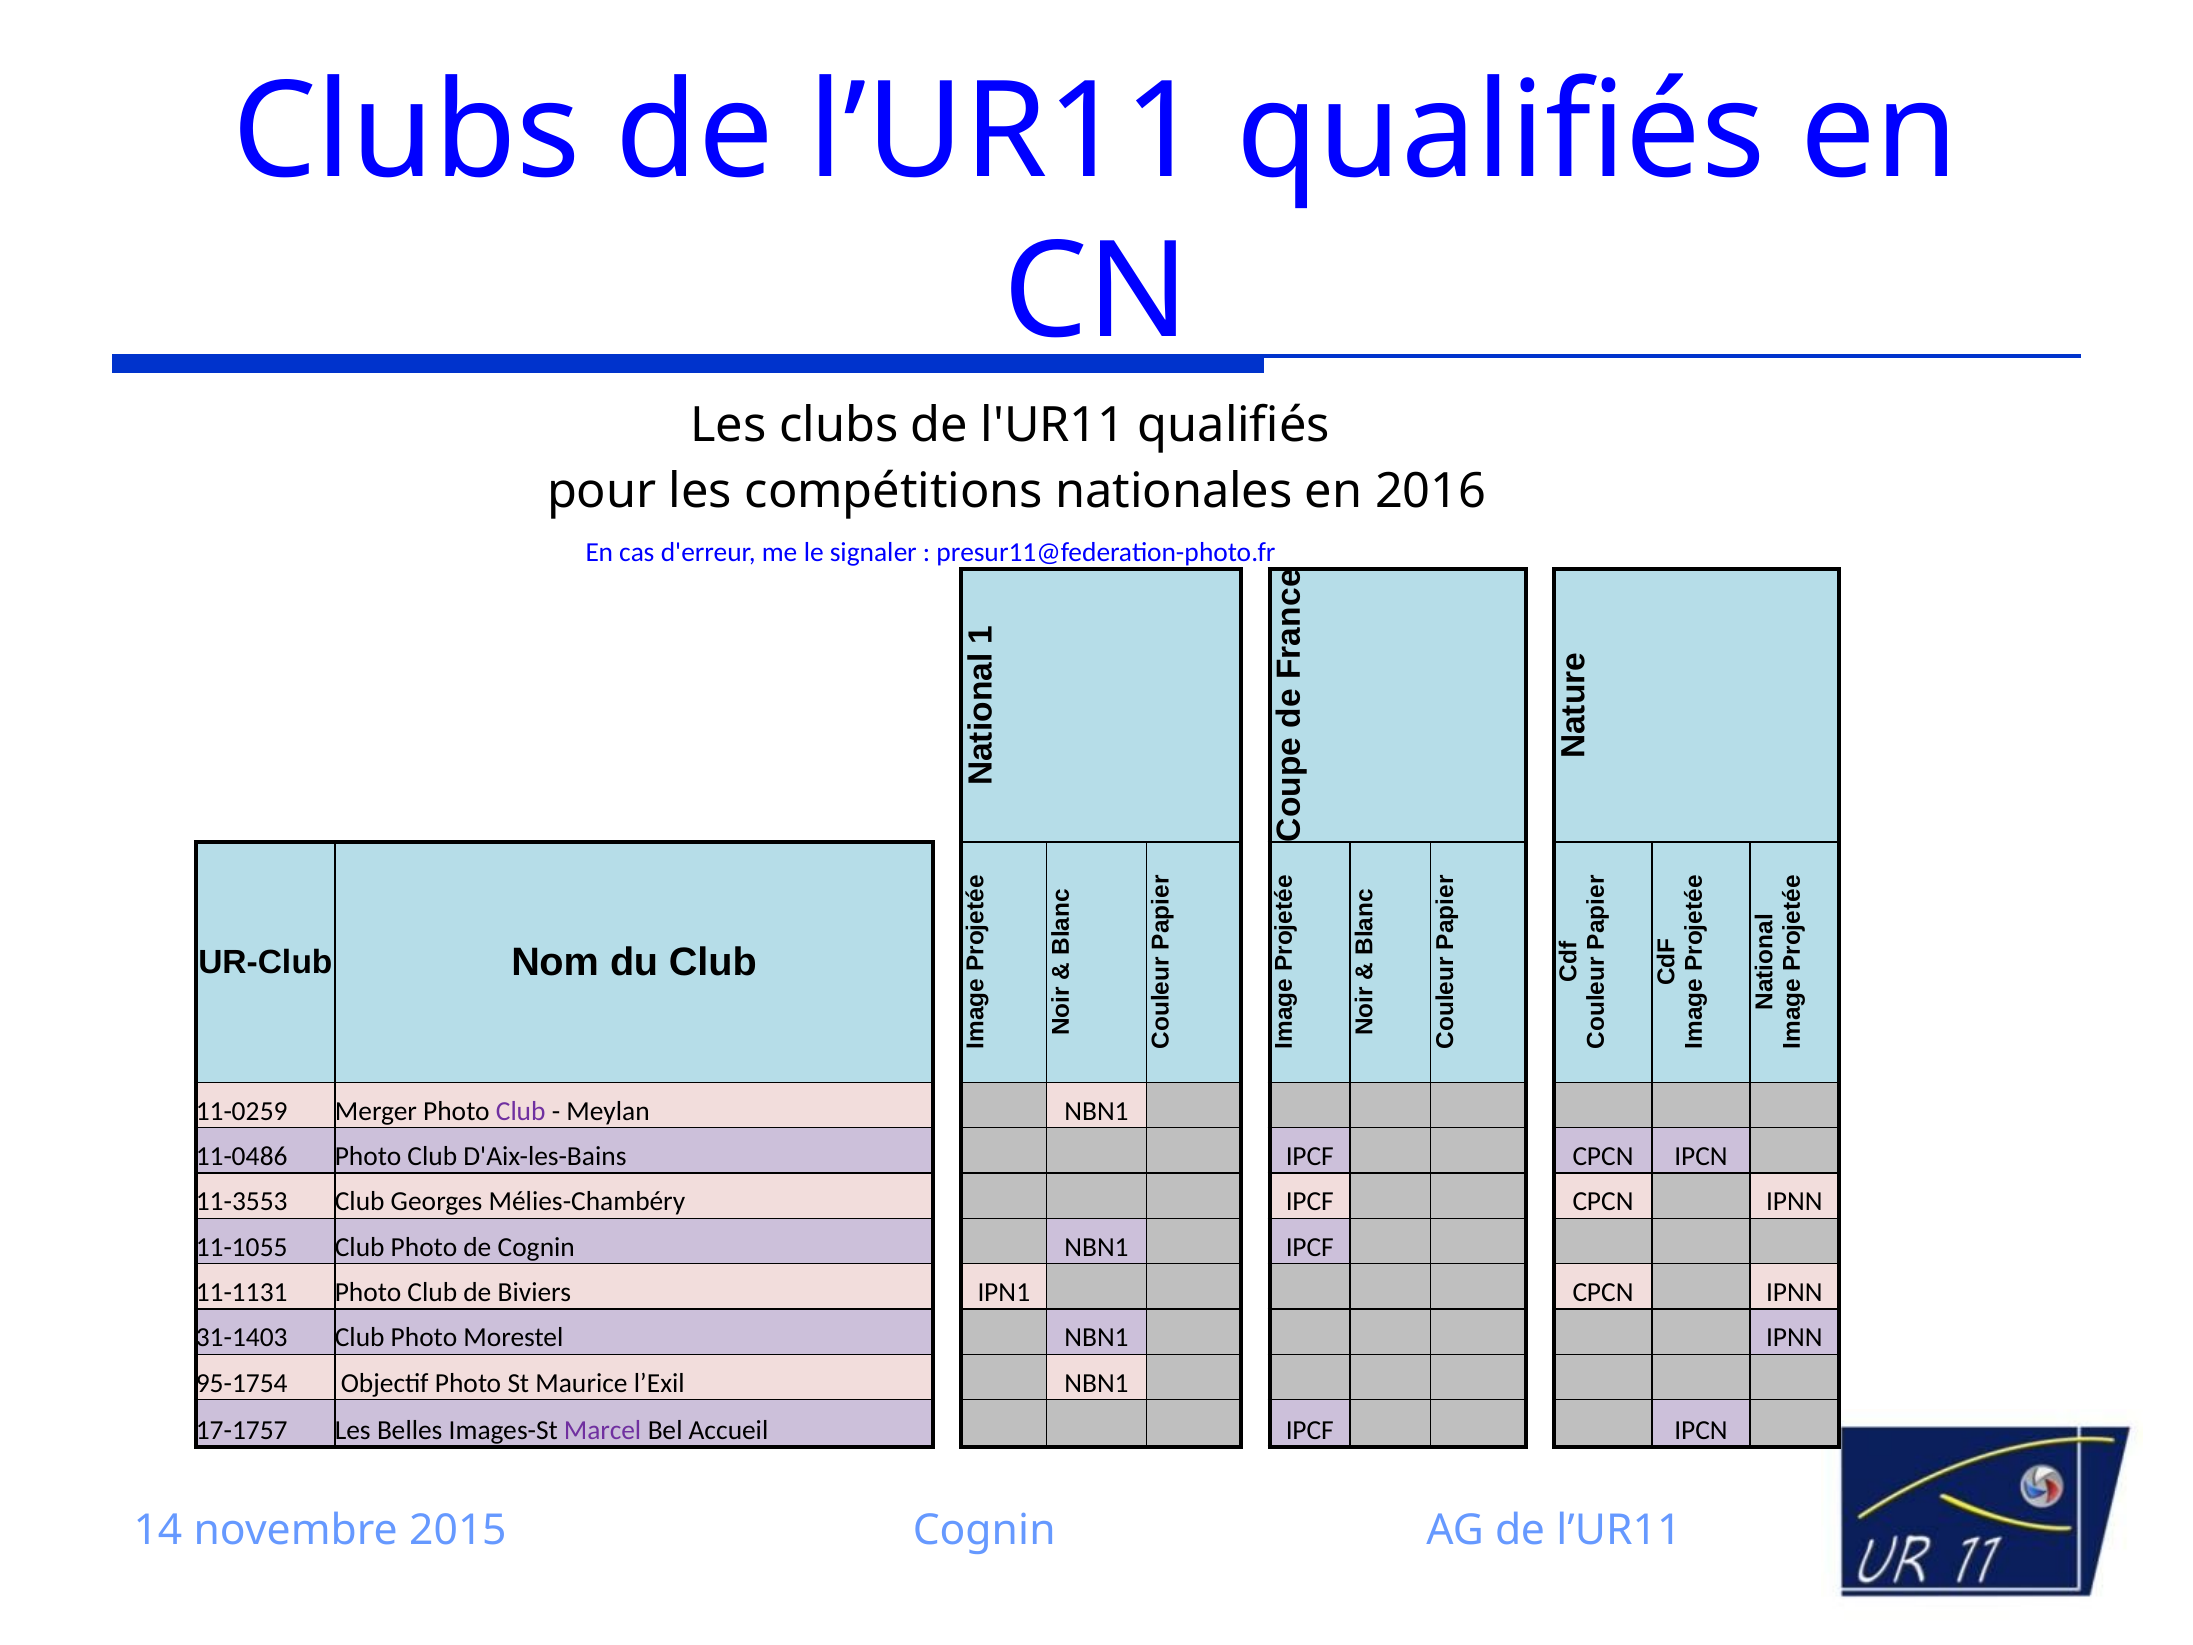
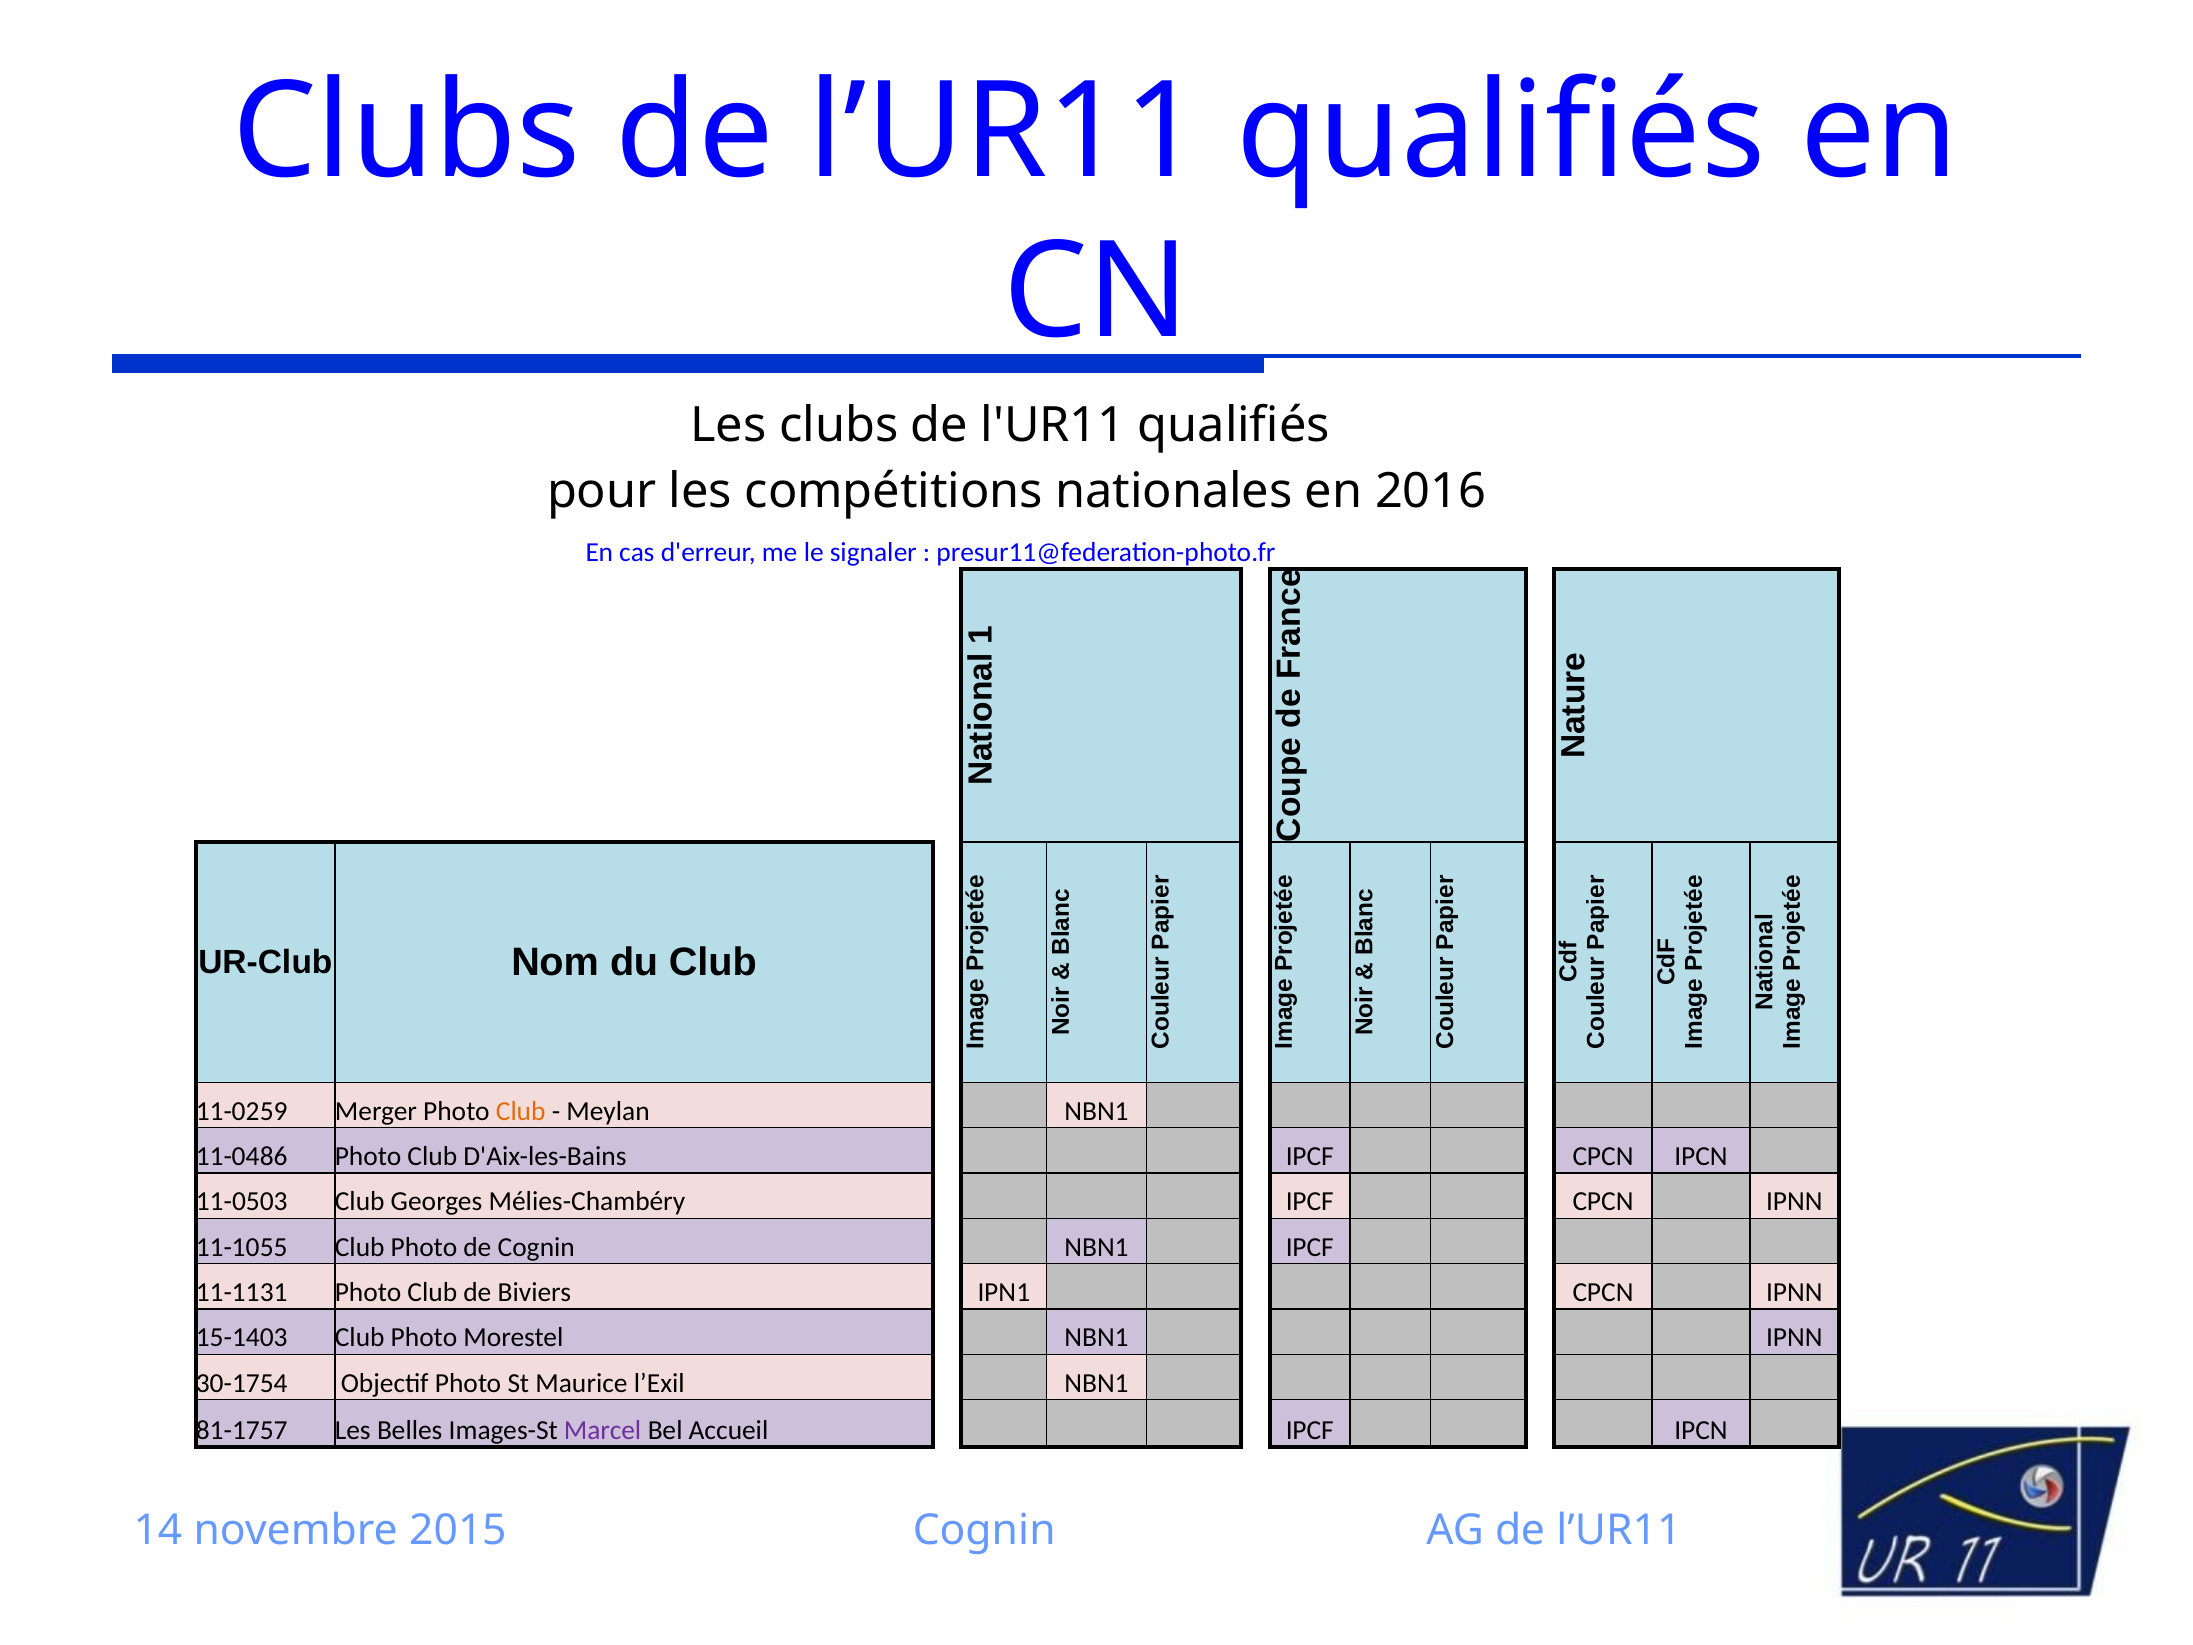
Club colour: purple -> orange (521, 1111)
11-3553: 11-3553 -> 11-0503 (242, 1202)
31-1403: 31-1403 -> 15-1403 (242, 1338)
95-1754: 95-1754 -> 30-1754 (242, 1383)
17-1757: 17-1757 -> 81-1757 (242, 1431)
